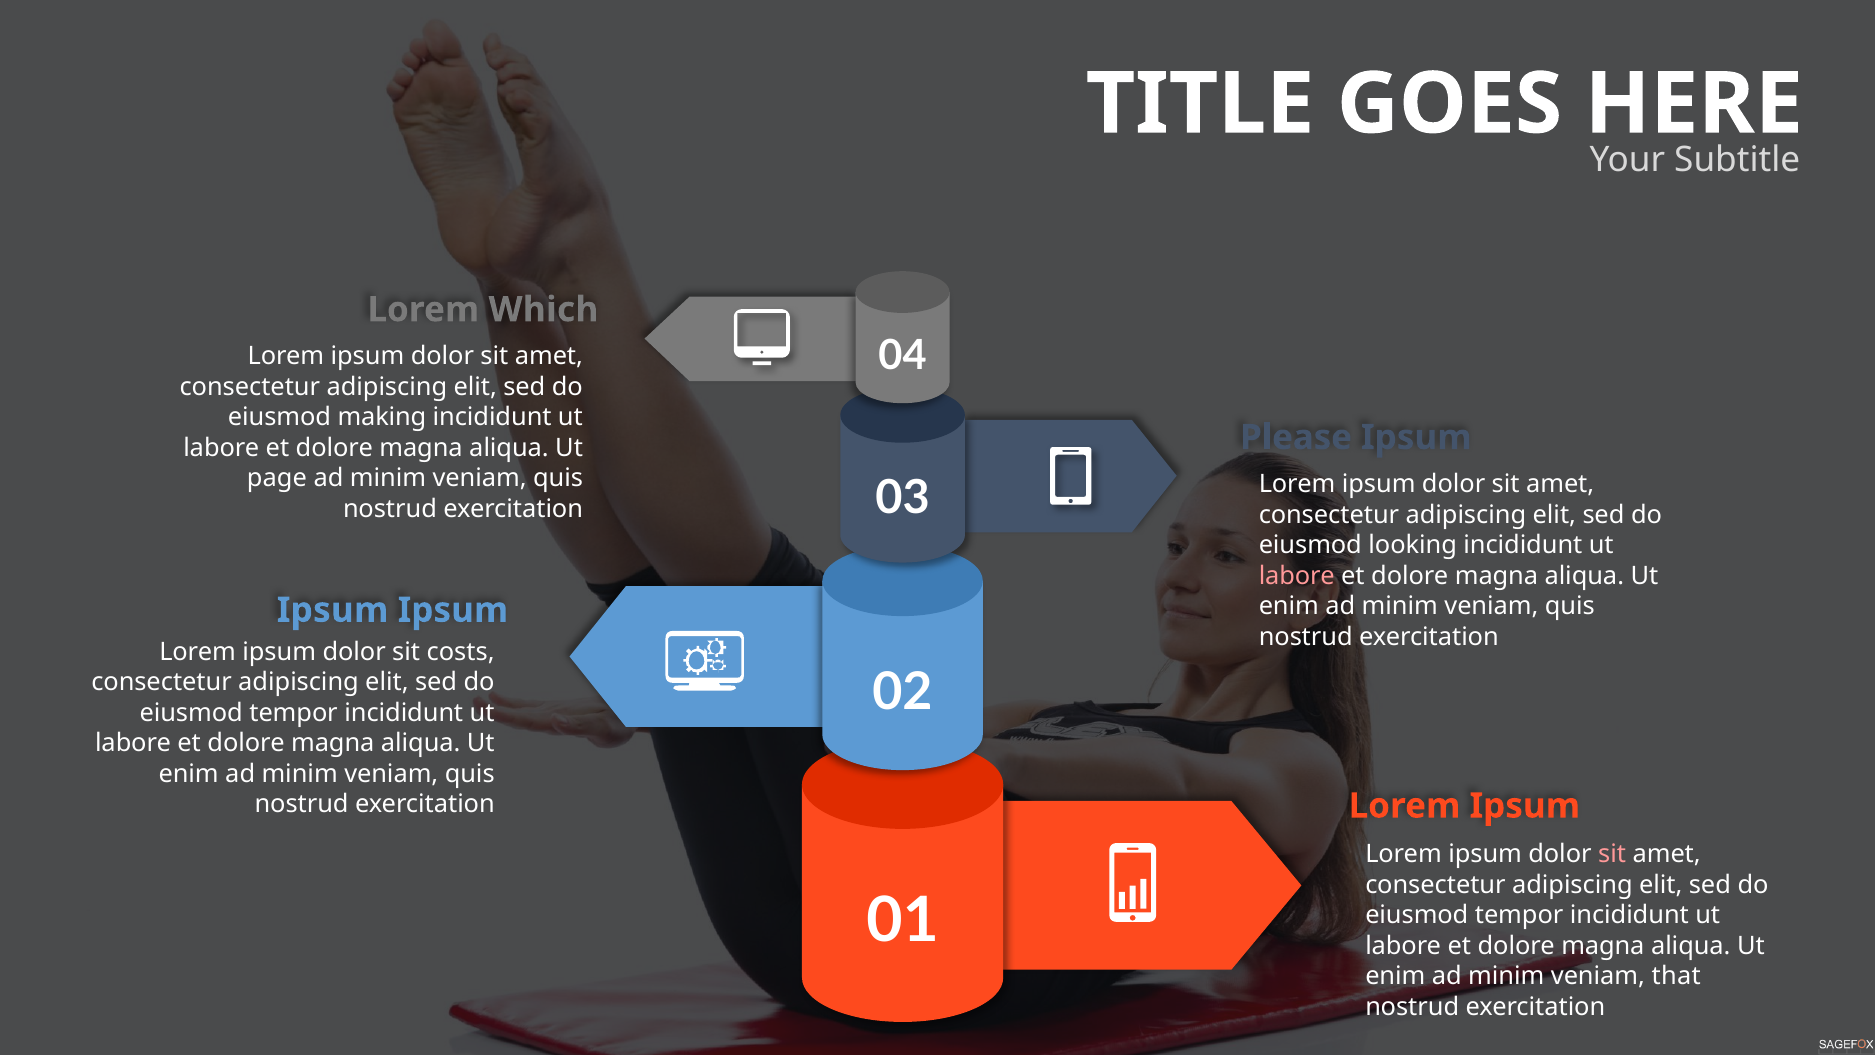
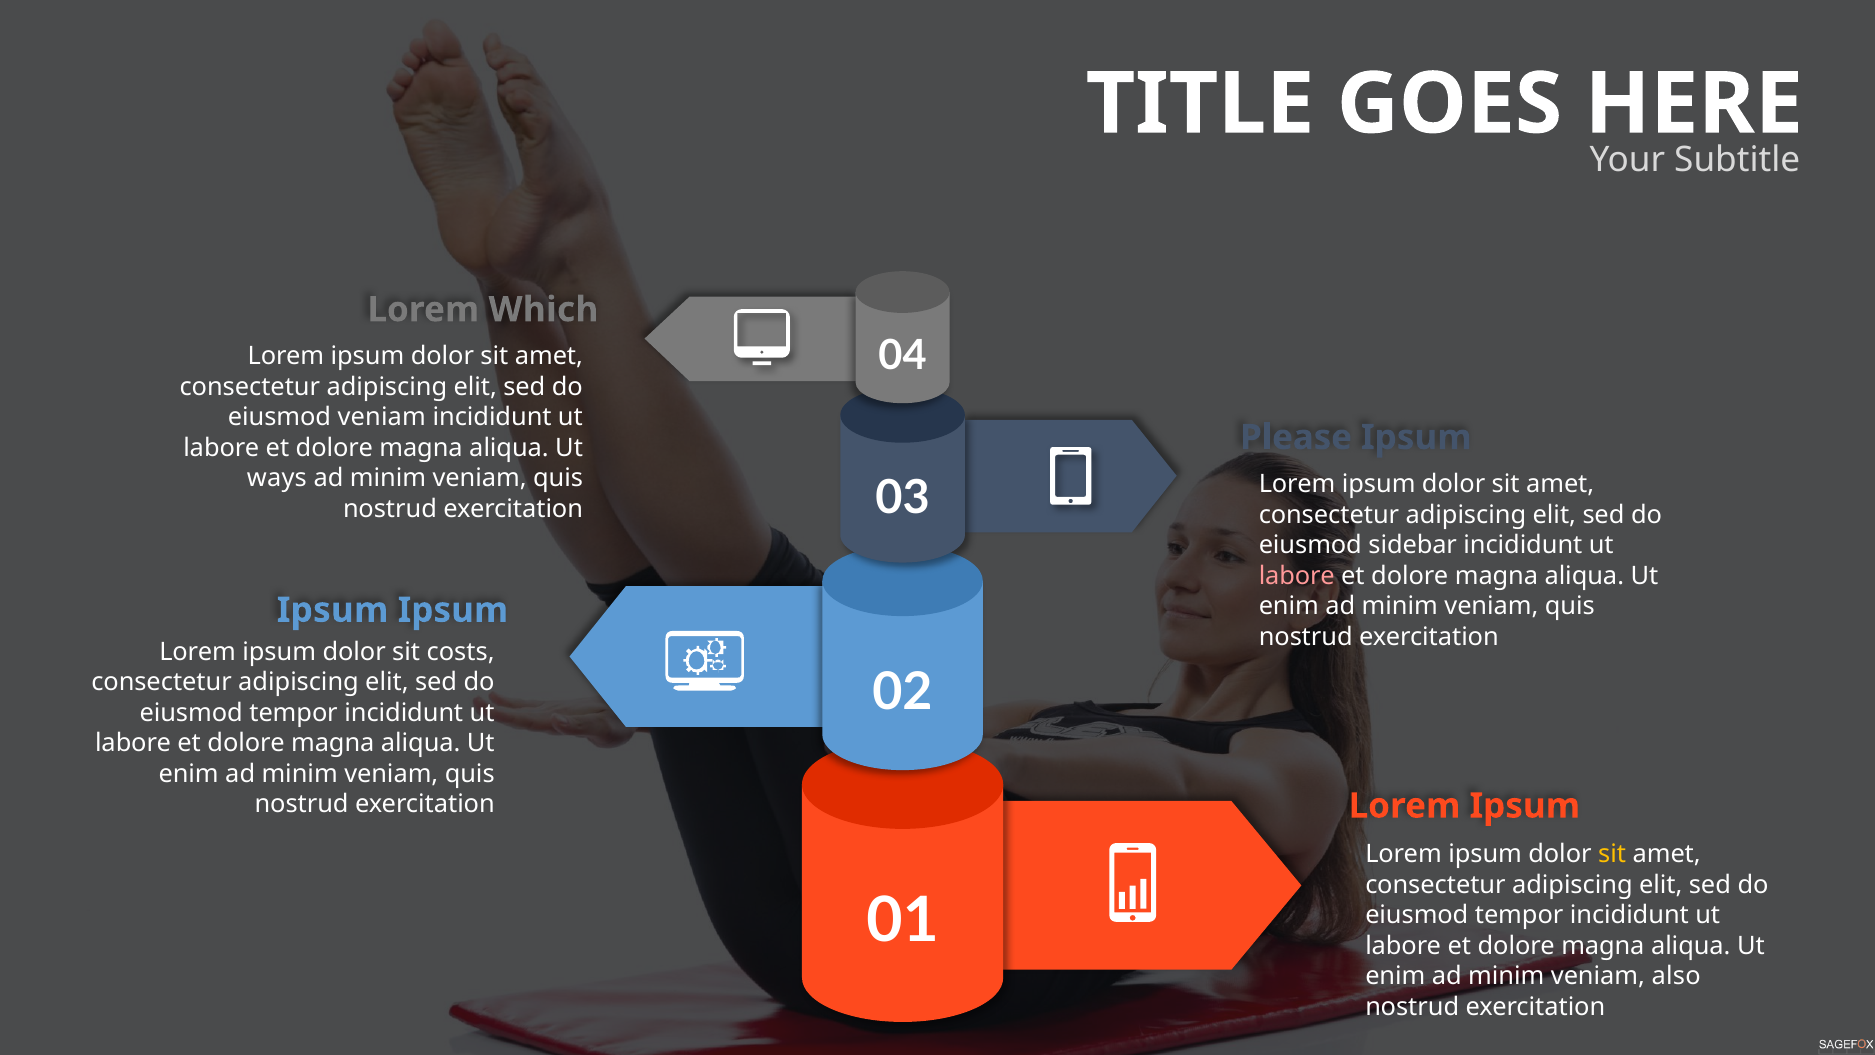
eiusmod making: making -> veniam (382, 417)
page: page -> ways (277, 478)
looking: looking -> sidebar (1413, 545)
sit colour: pink -> yellow (1612, 854)
that: that -> also (1676, 976)
